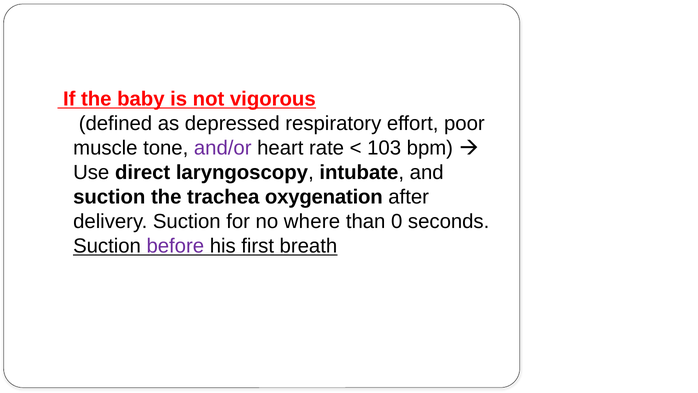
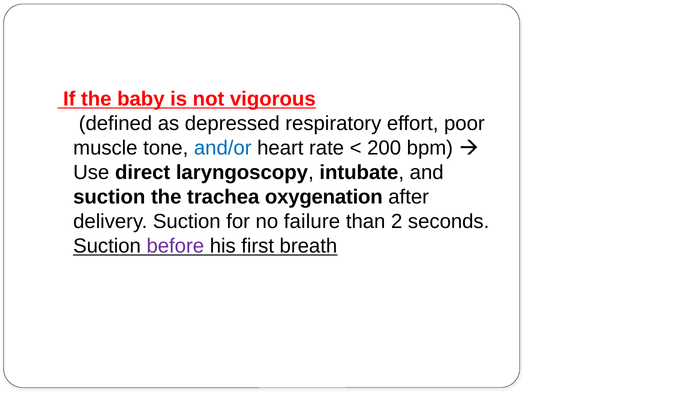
and/or colour: purple -> blue (223, 148)
103: 103 -> 200 (384, 148)
where: where -> failure (312, 221)
0: 0 -> 2 (397, 221)
